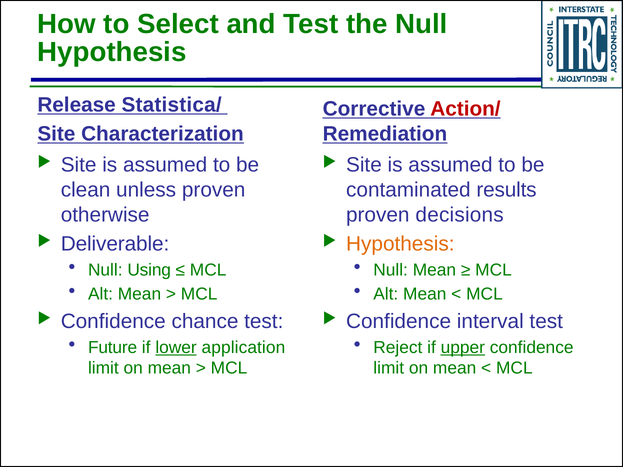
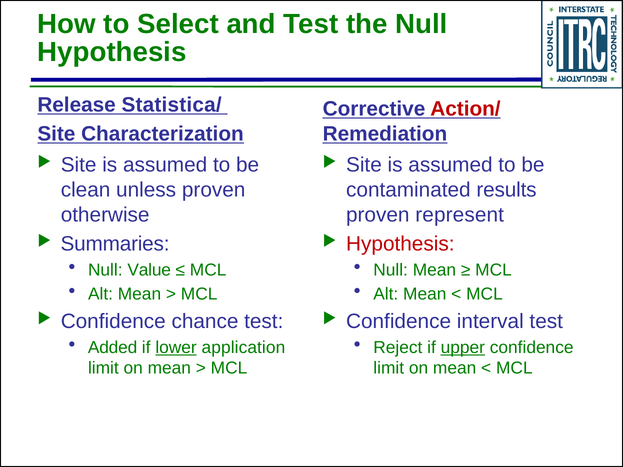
decisions: decisions -> represent (460, 215)
Deliverable: Deliverable -> Summaries (115, 244)
Hypothesis colour: orange -> red (400, 244)
Using: Using -> Value (149, 270)
Future: Future -> Added (113, 348)
